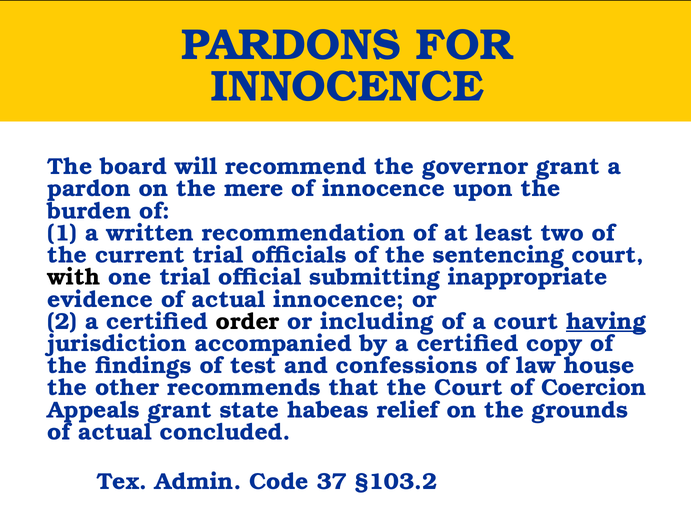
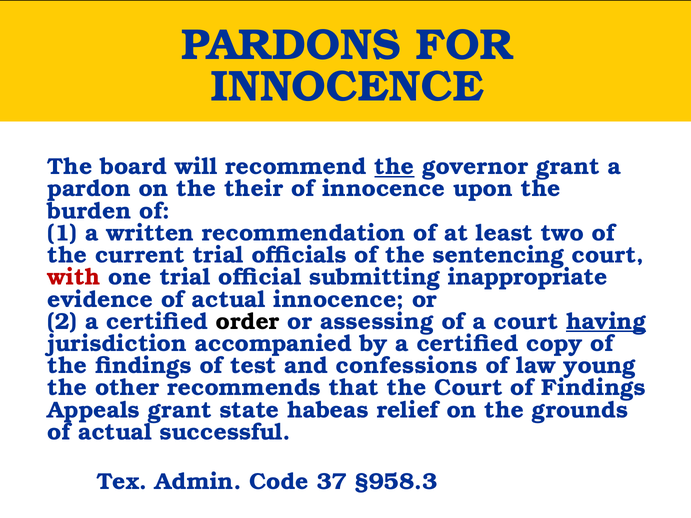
the underline: none -> present (394, 167)
mere: mere -> their (254, 189)
with colour: black -> red (74, 277)
including: including -> assessing (377, 322)
house: house -> young (599, 366)
of Coercion: Coercion -> Findings (594, 388)
concluded: concluded -> successful (225, 432)
§103.2: §103.2 -> §958.3 (396, 482)
